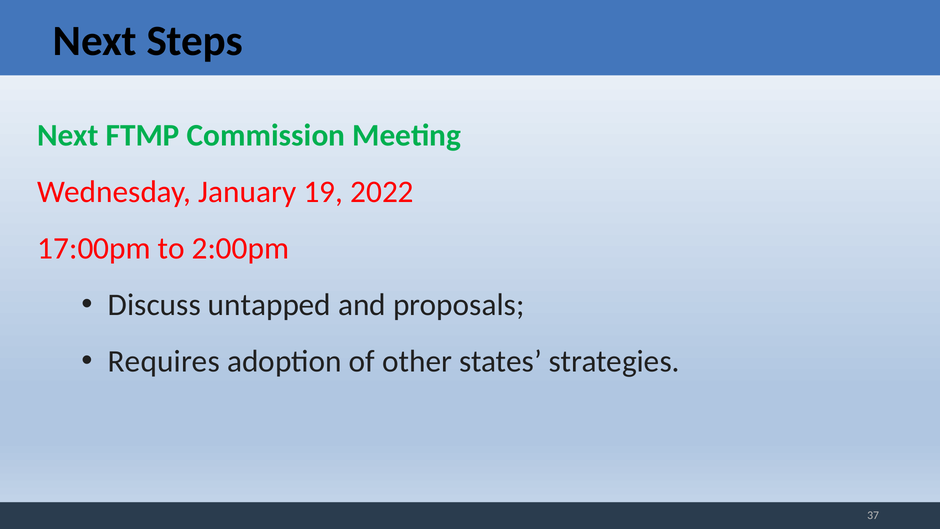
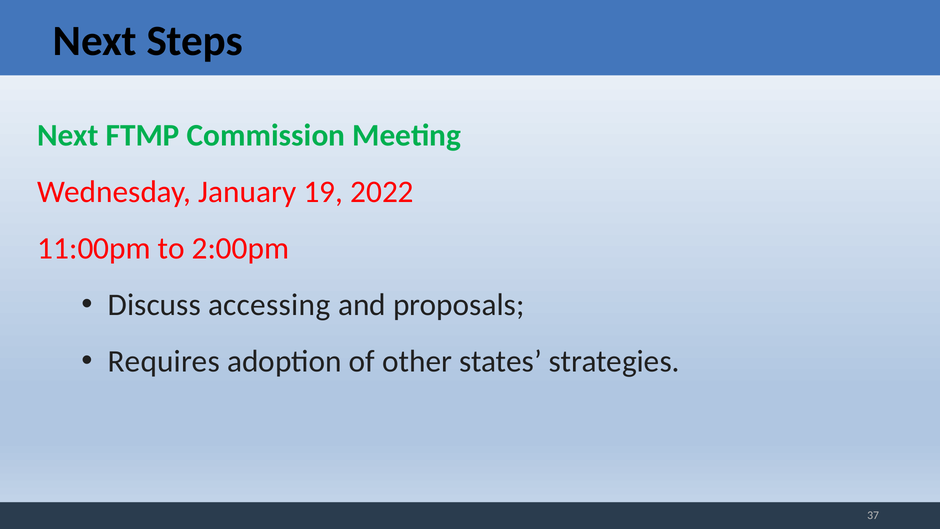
17:00pm: 17:00pm -> 11:00pm (94, 248)
untapped: untapped -> accessing (269, 305)
